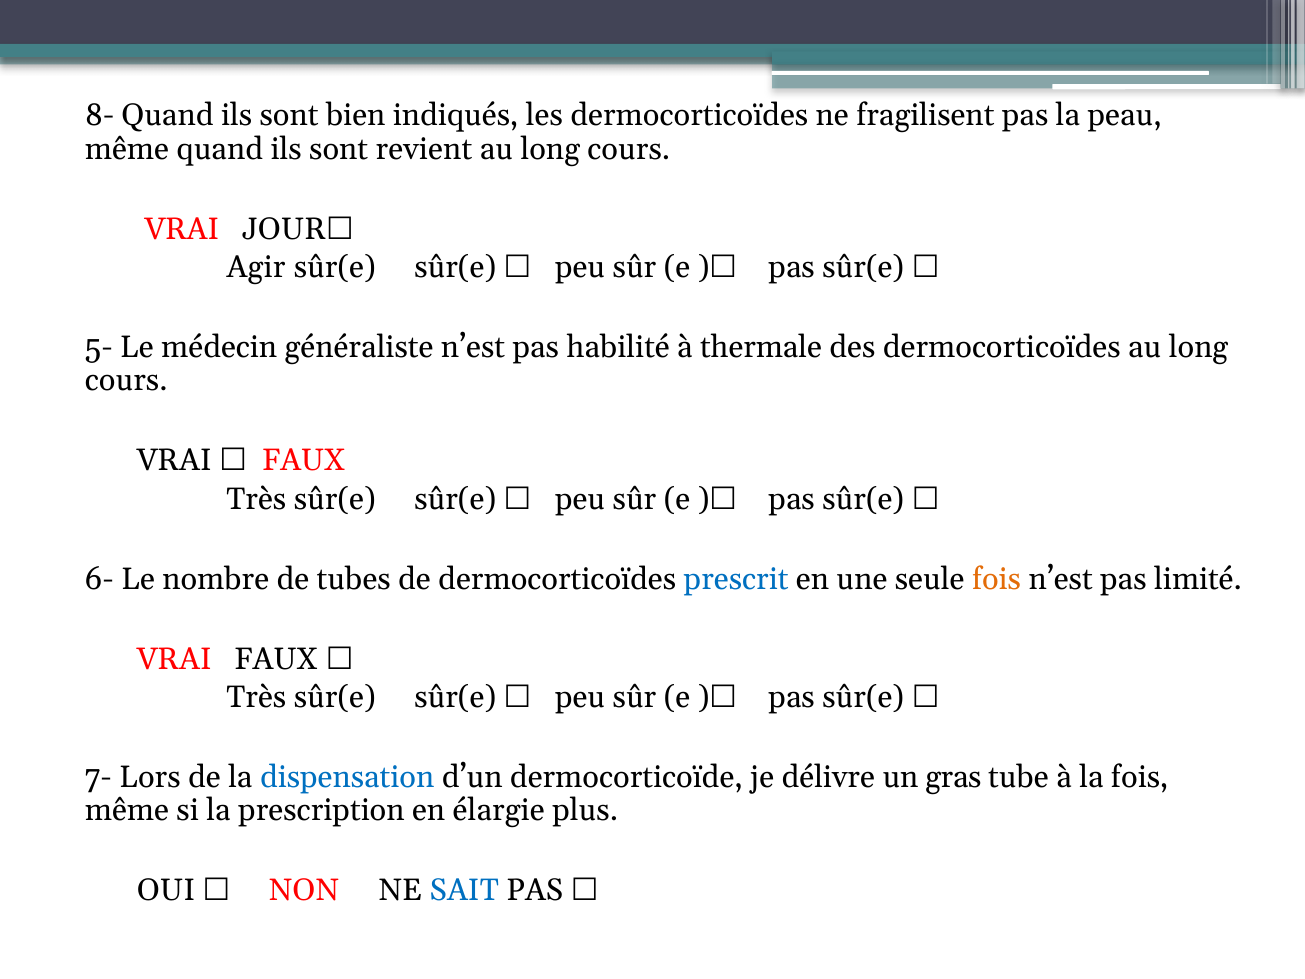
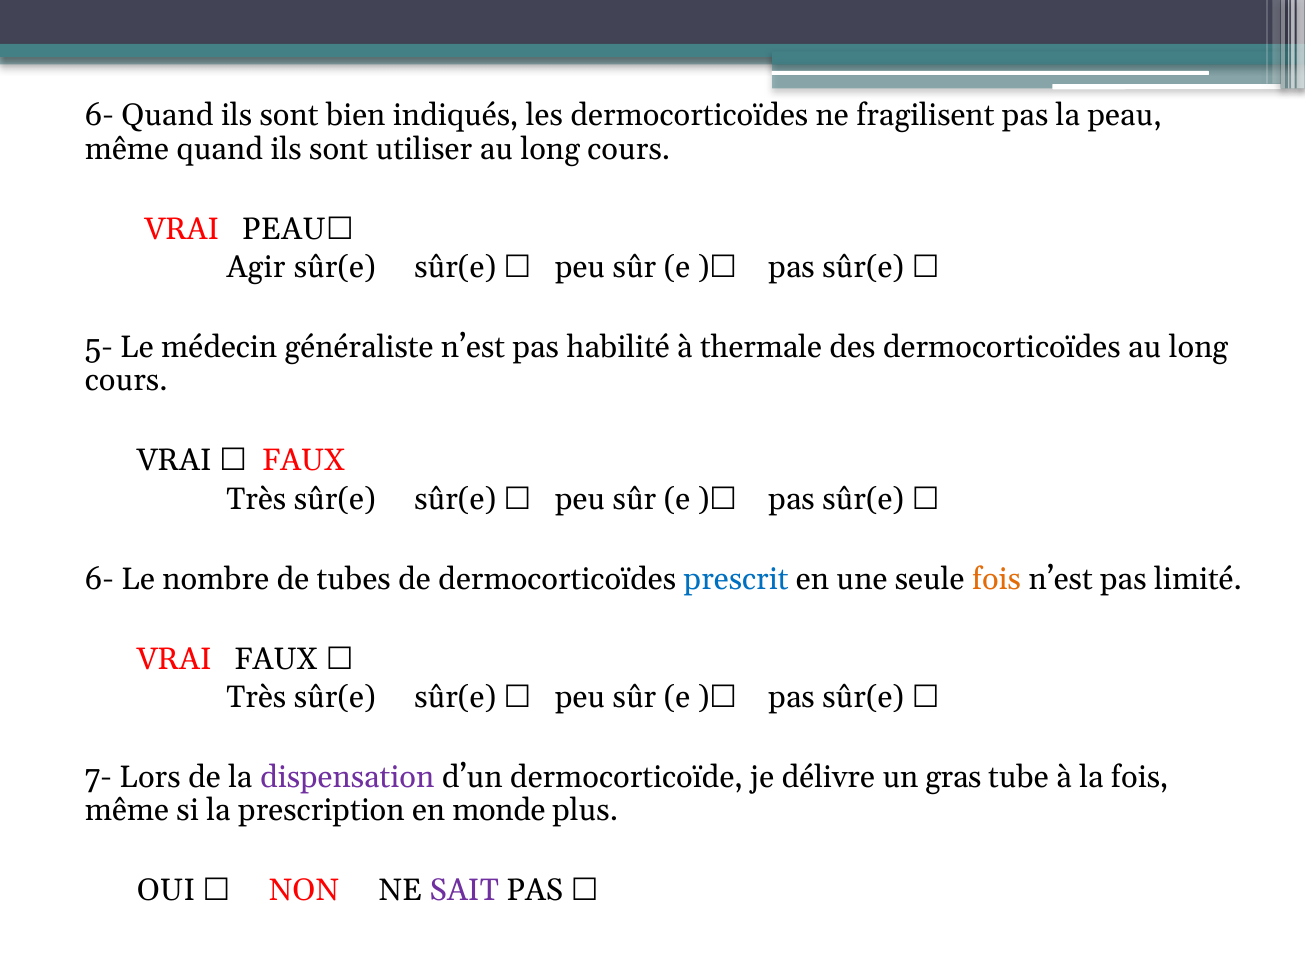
8-: 8- -> 6- (99, 116)
revient: revient -> utiliser (424, 149)
JOUR: JOUR -> PEAU (284, 229)
dispensation colour: blue -> purple (347, 777)
élargie: élargie -> monde (499, 810)
SAIT colour: blue -> purple (464, 890)
